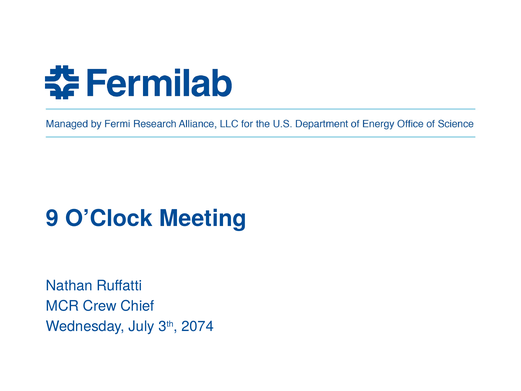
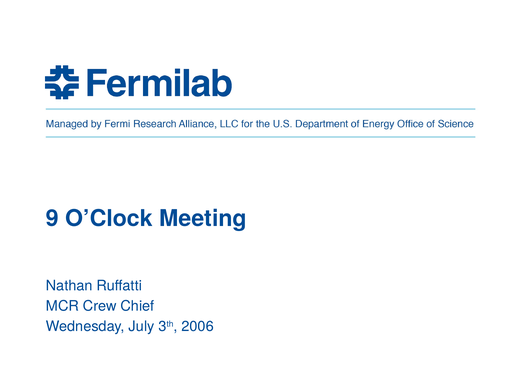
2074: 2074 -> 2006 (198, 326)
